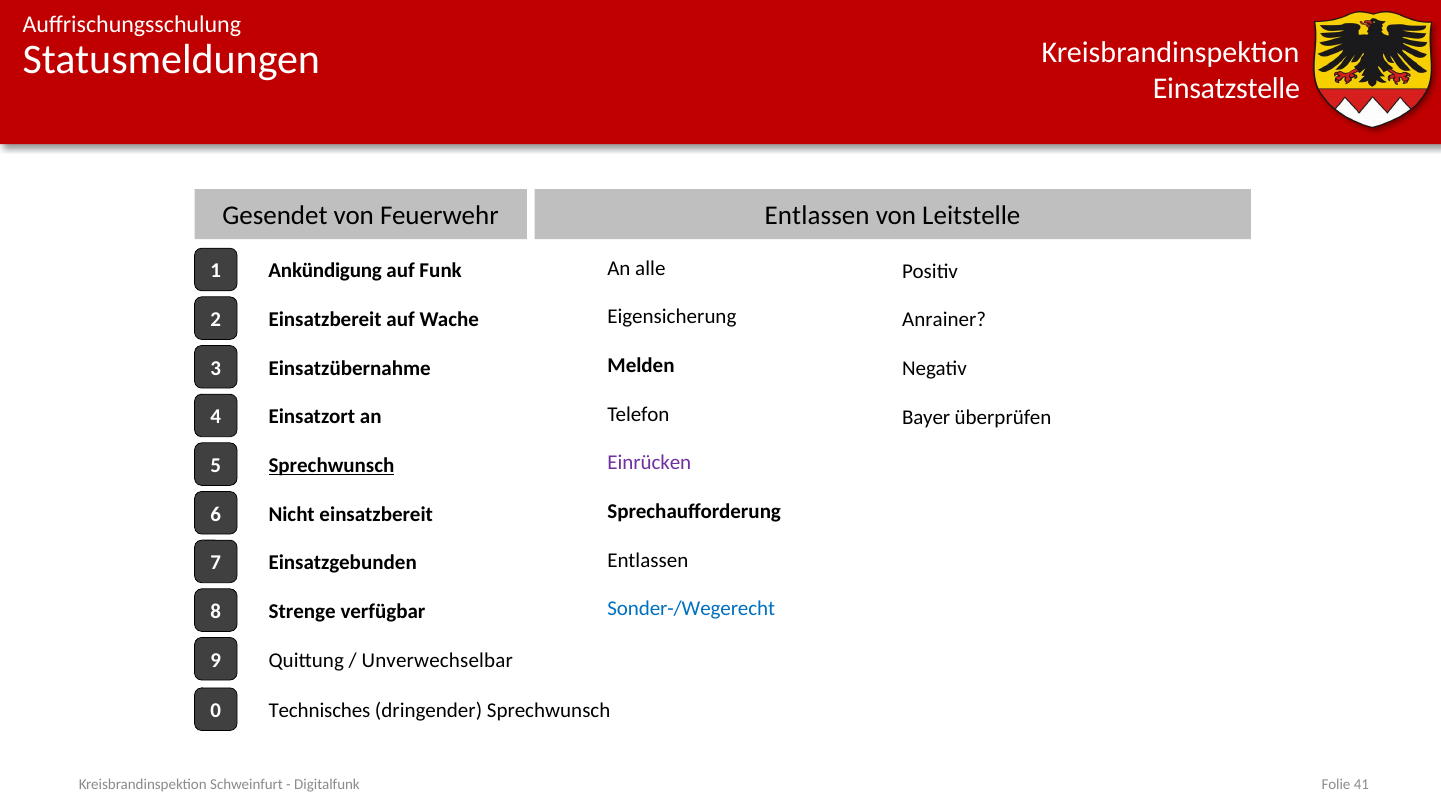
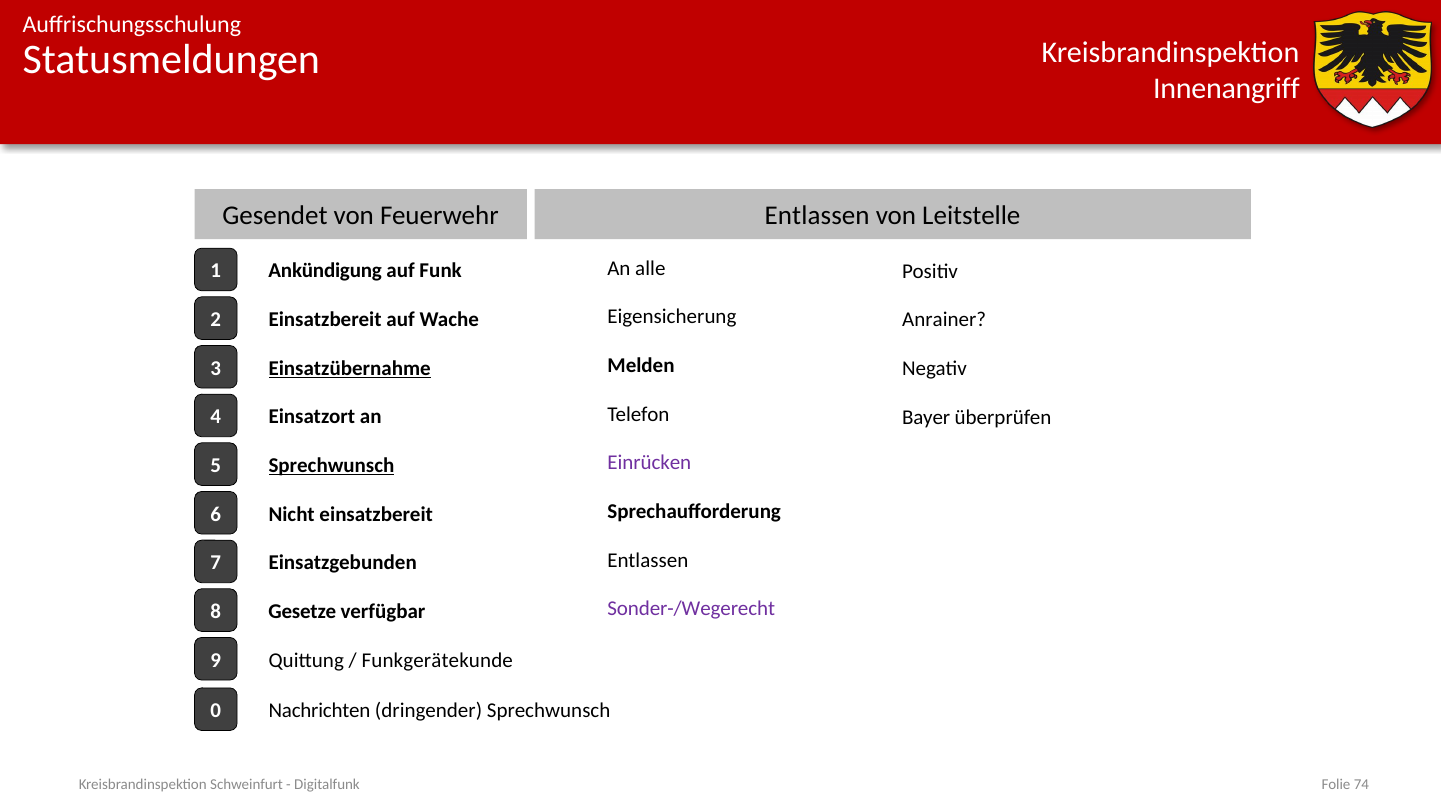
Einsatzstelle: Einsatzstelle -> Innenangriff (1226, 89)
Einsatzübernahme underline: none -> present (350, 368)
Sonder-/Wegerecht colour: blue -> purple (691, 608)
Strenge: Strenge -> Gesetze (302, 611)
Unverwechselbar: Unverwechselbar -> Funkgerätekunde (437, 660)
Technisches: Technisches -> Nachrichten (320, 710)
41: 41 -> 74 (1361, 785)
